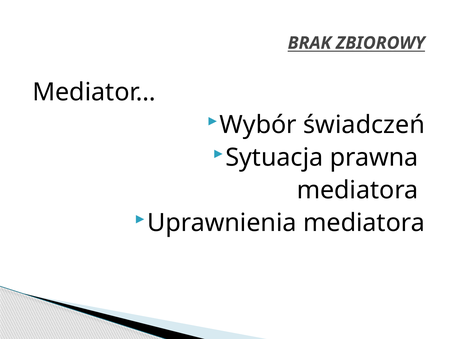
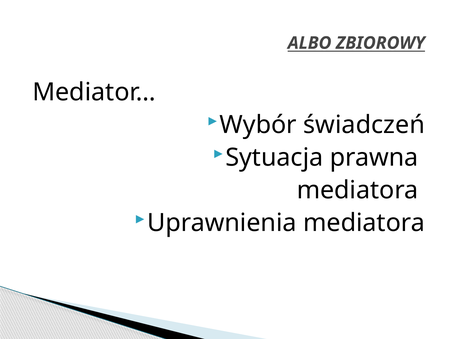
BRAK: BRAK -> ALBO (310, 43)
